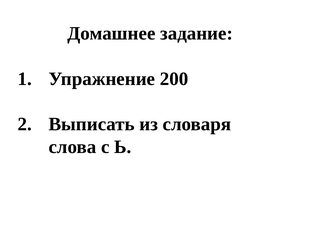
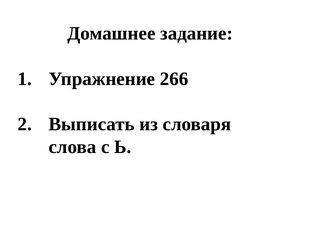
200: 200 -> 266 (174, 79)
